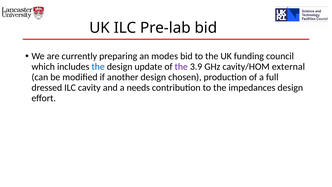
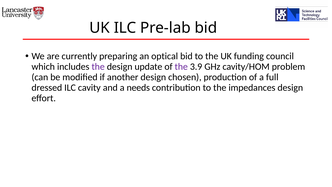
modes: modes -> optical (165, 56)
the colour: blue -> purple (98, 67)
external: external -> problem (288, 67)
